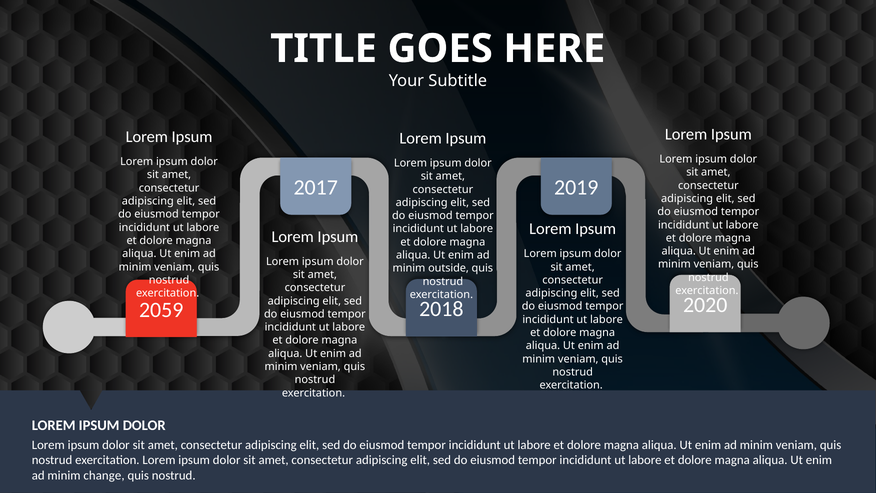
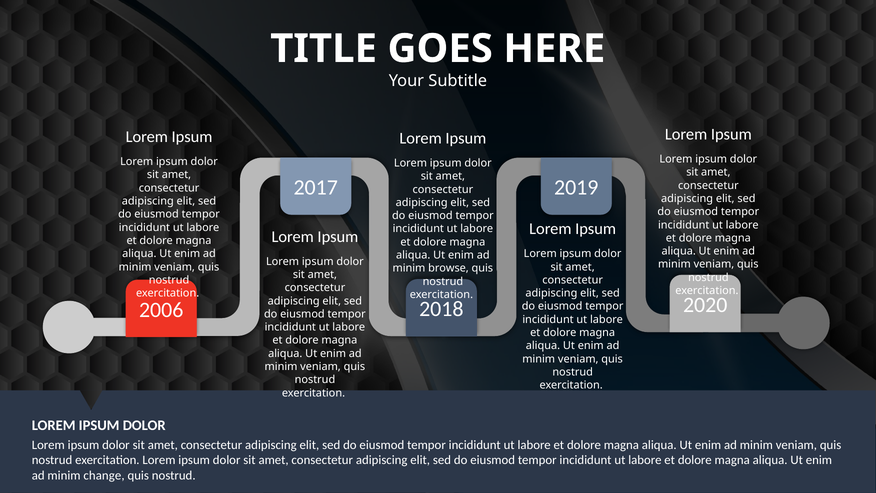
outside: outside -> browse (448, 268)
2059: 2059 -> 2006 (161, 310)
